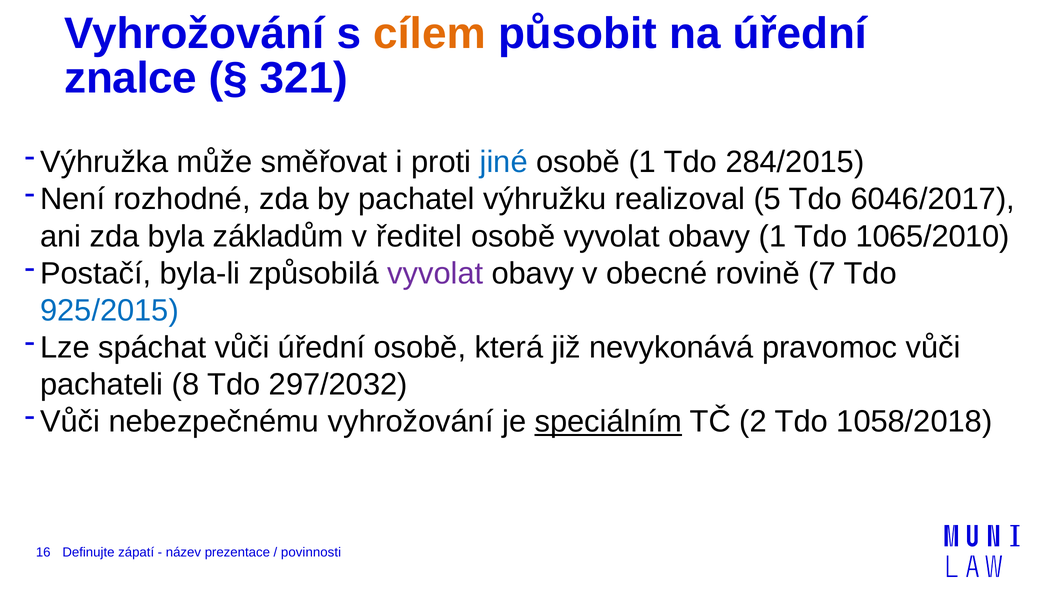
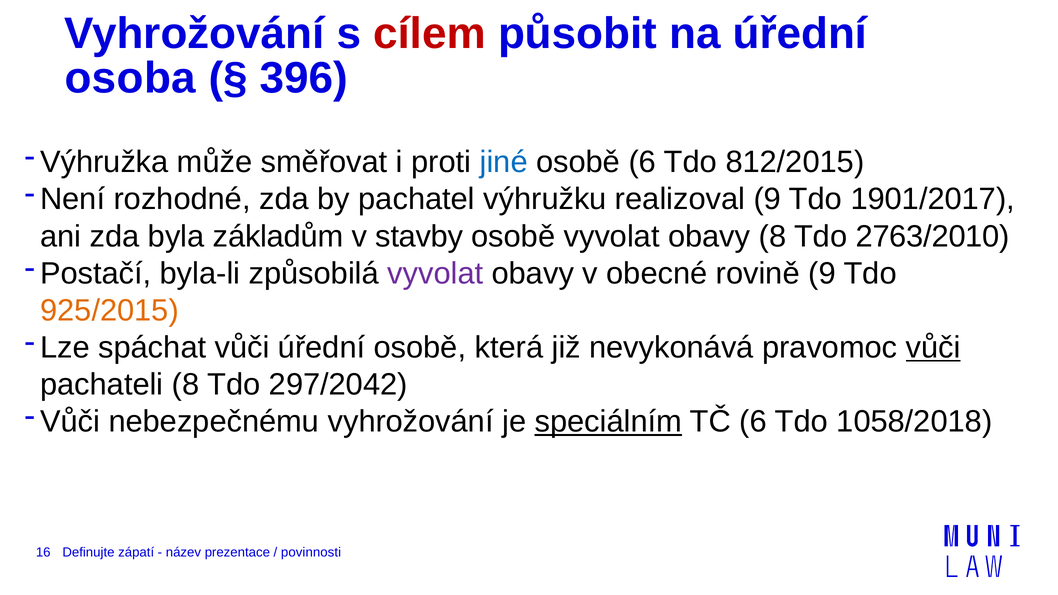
cílem colour: orange -> red (430, 34)
znalce: znalce -> osoba (130, 78)
321: 321 -> 396 (304, 78)
osobě 1: 1 -> 6 (642, 162)
284/2015: 284/2015 -> 812/2015 (795, 162)
realizoval 5: 5 -> 9 (767, 199)
6046/2017: 6046/2017 -> 1901/2017 (933, 199)
ředitel: ředitel -> stavby (419, 236)
obavy 1: 1 -> 8 (772, 236)
1065/2010: 1065/2010 -> 2763/2010 (933, 236)
rovině 7: 7 -> 9 (822, 273)
925/2015 colour: blue -> orange (110, 310)
vůči underline: none -> present (933, 348)
297/2032: 297/2032 -> 297/2042 (338, 385)
TČ 2: 2 -> 6 (753, 422)
